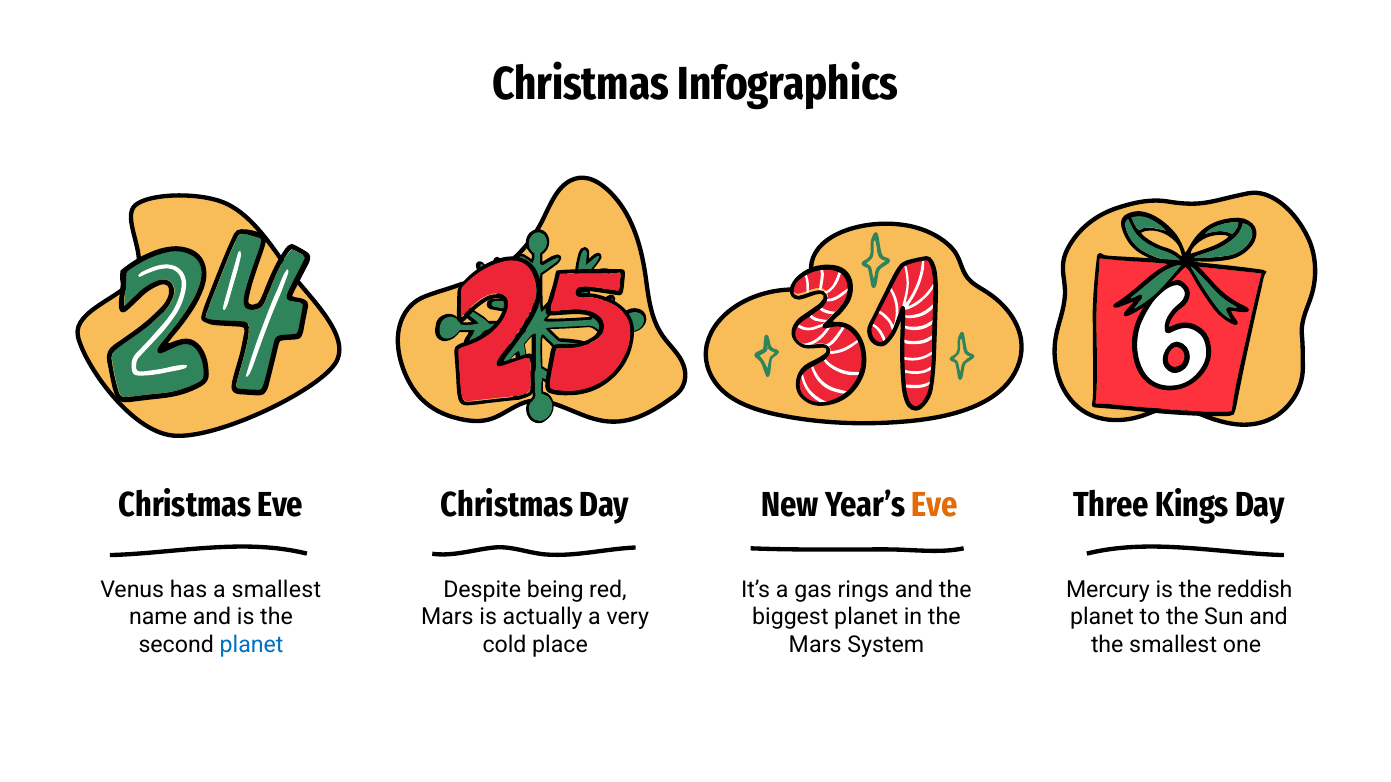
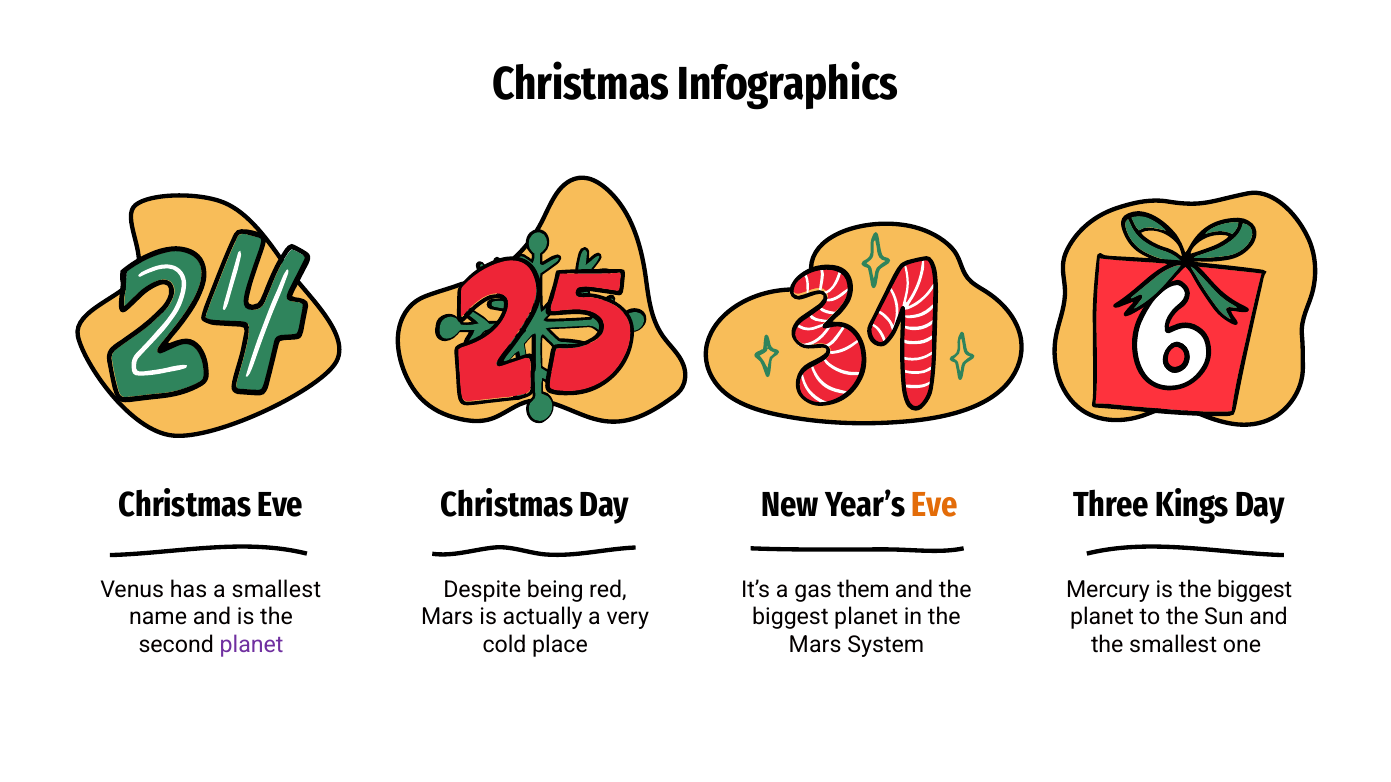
rings: rings -> them (864, 590)
is the reddish: reddish -> biggest (1255, 590)
planet colour: blue -> purple (252, 645)
